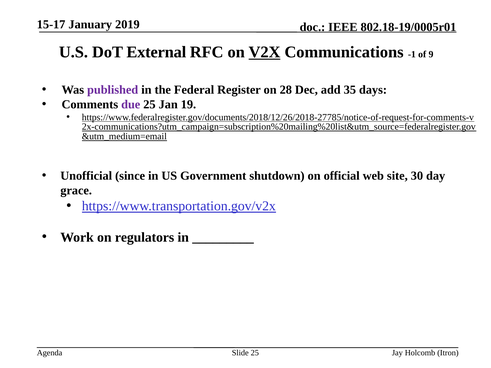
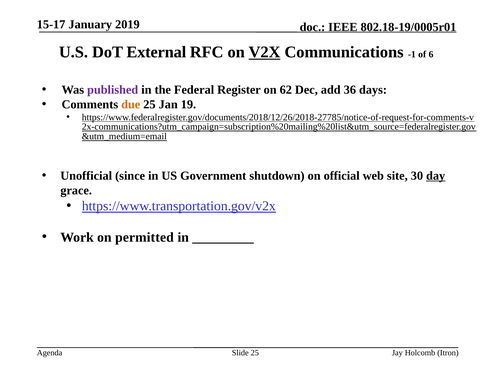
9: 9 -> 6 (431, 54)
28: 28 -> 62 (286, 90)
35: 35 -> 36 (350, 90)
due colour: purple -> orange (131, 104)
day underline: none -> present (436, 176)
regulators: regulators -> permitted (144, 237)
